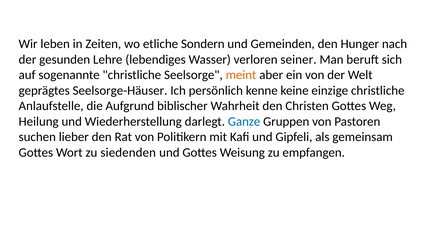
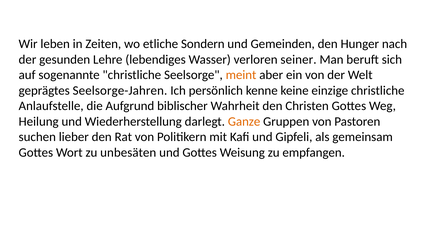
Seelsorge-Häuser: Seelsorge-Häuser -> Seelsorge-Jahren (120, 91)
Ganze colour: blue -> orange (244, 122)
siedenden: siedenden -> unbesäten (128, 153)
